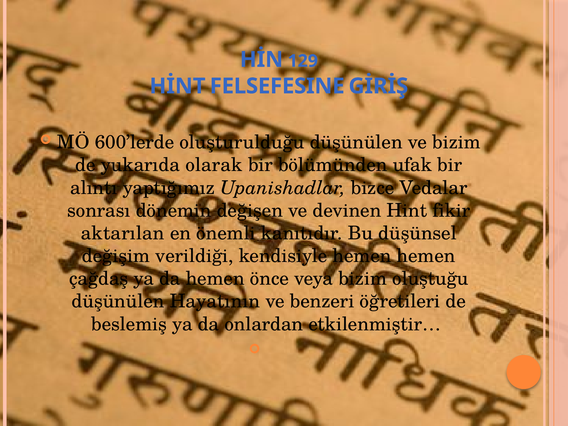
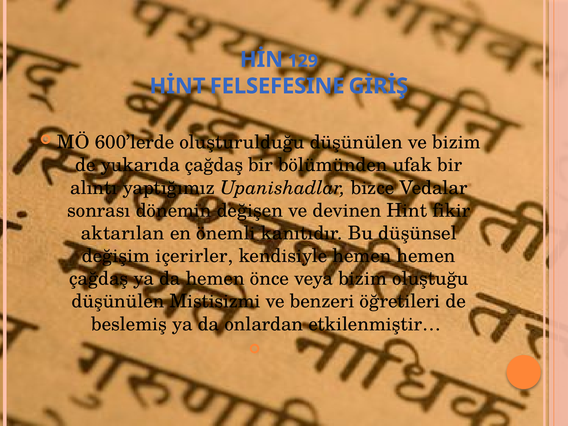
yukarıda olarak: olarak -> çağdaş (214, 165)
verildiği: verildiği -> içerirler (194, 256)
Hayatının: Hayatının -> Mistisizmi (215, 301)
